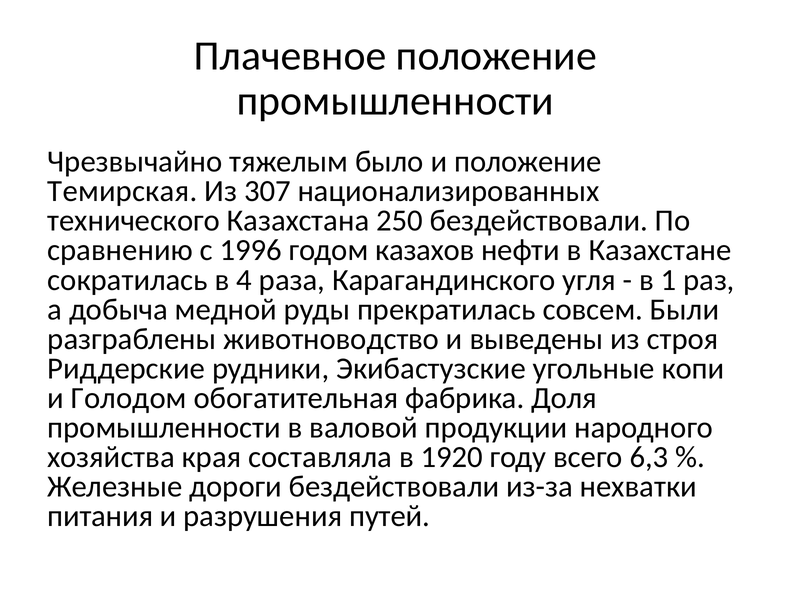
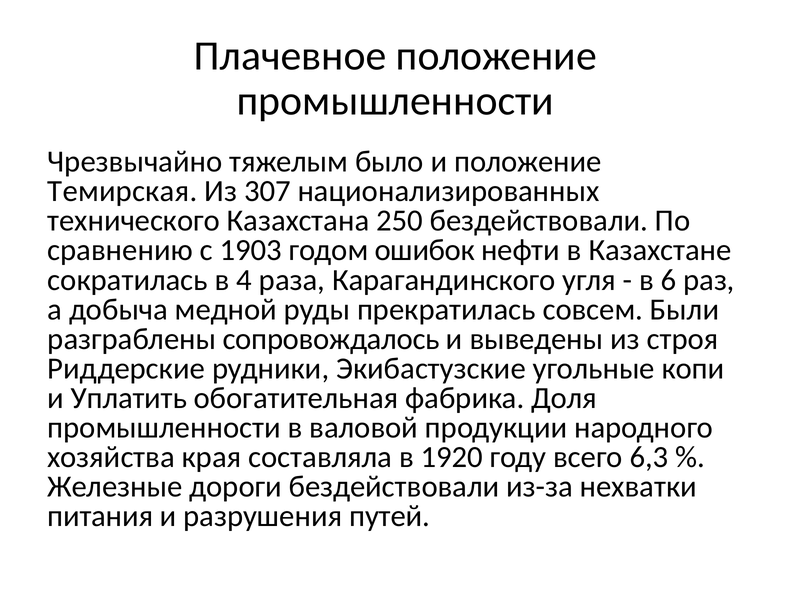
1996: 1996 -> 1903 (251, 250)
казахов: казахов -> ошибок (425, 250)
1: 1 -> 6 (668, 280)
животноводство: животноводство -> сопровождалось (331, 339)
Голодом: Голодом -> Уплатить (129, 398)
